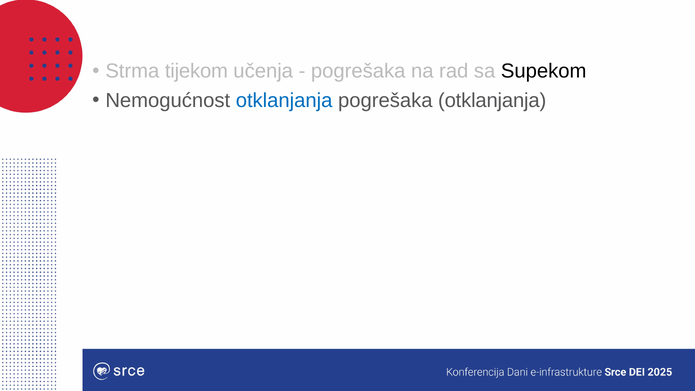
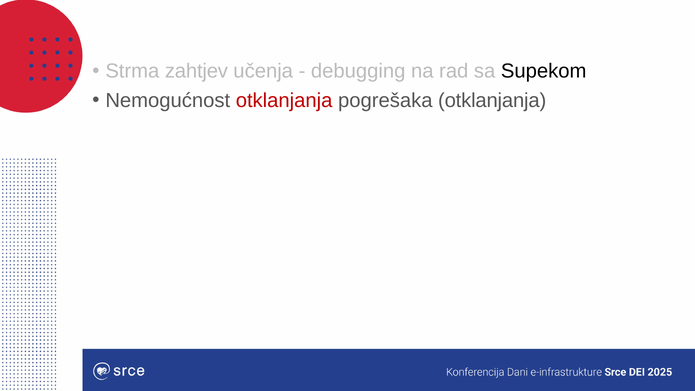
tijekom: tijekom -> zahtjev (196, 71)
pogrešaka: pogrešaka -> debugging (358, 71)
otklanjanja colour: blue -> red (284, 100)
